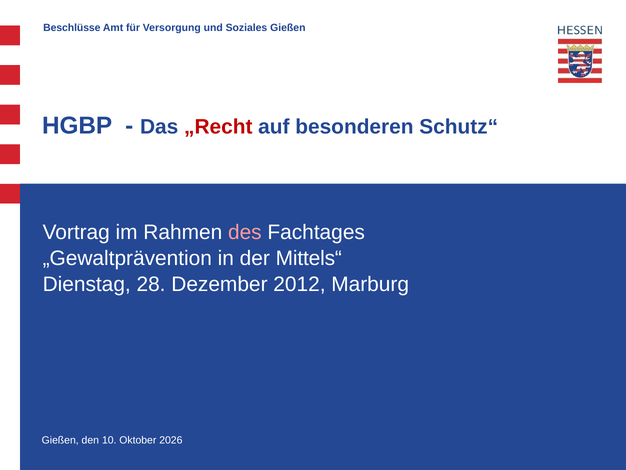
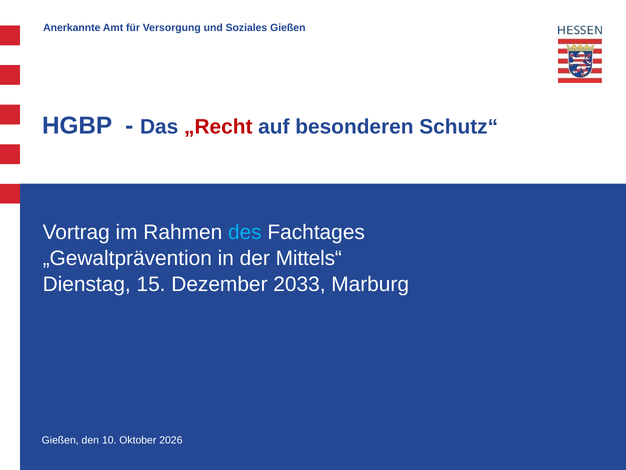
Beschlüsse: Beschlüsse -> Anerkannte (72, 28)
des colour: pink -> light blue (245, 232)
28: 28 -> 15 (151, 284)
2012: 2012 -> 2033 (299, 284)
